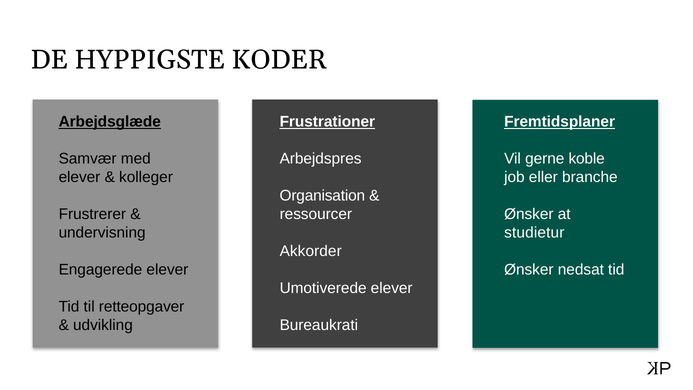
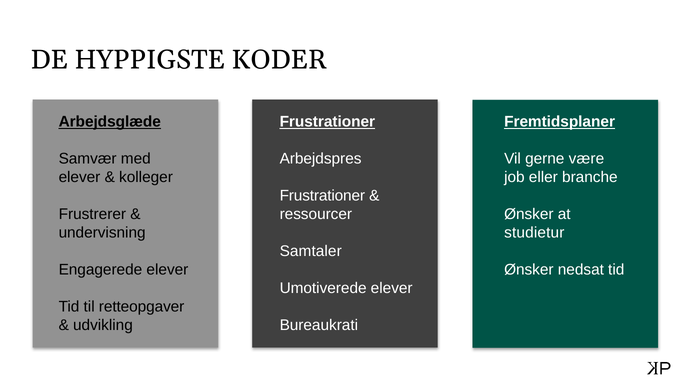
koble: koble -> være (586, 159)
Organisation: Organisation -> Frustrationer (322, 196)
Akkorder: Akkorder -> Samtaler (311, 251)
